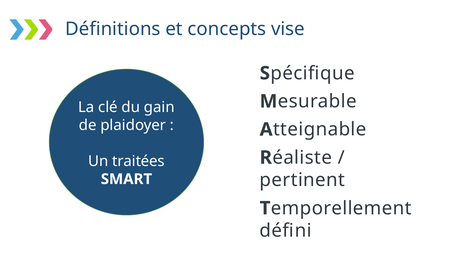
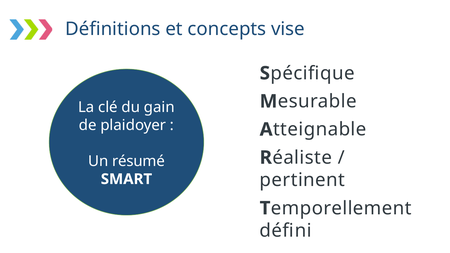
traitées: traitées -> résumé (139, 161)
